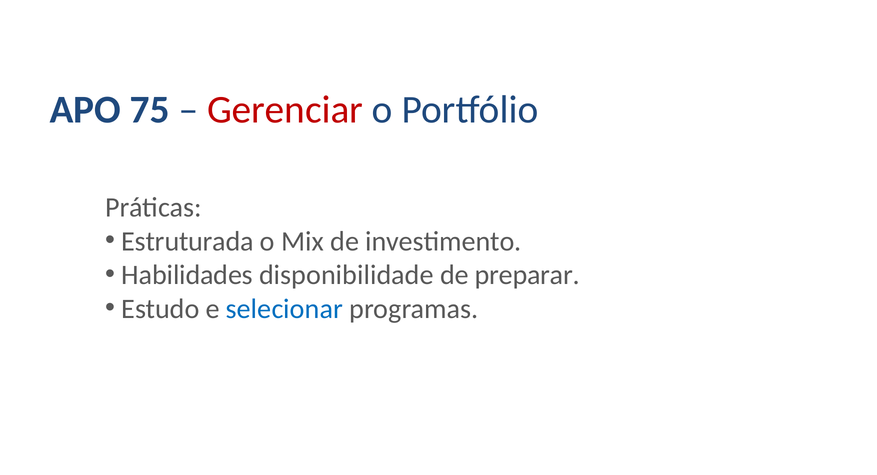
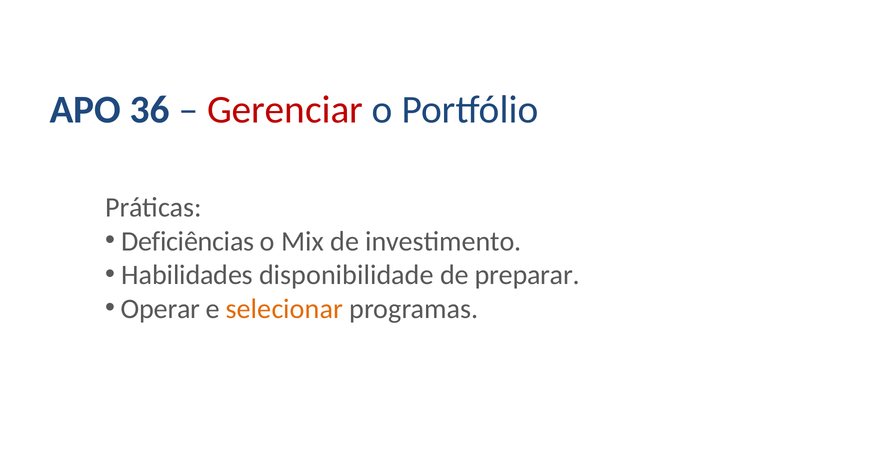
75: 75 -> 36 (150, 110)
Estruturada: Estruturada -> Deficiências (188, 242)
Estudo: Estudo -> Operar (161, 309)
selecionar colour: blue -> orange (284, 309)
